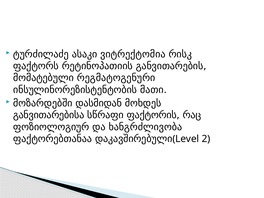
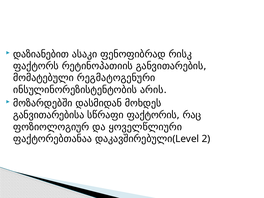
ტურძილაძე: ტურძილაძე -> დაზიანებით (41, 54)
ვიტრექტომია: ვიტრექტომია -> ფენოფიბრად (133, 54)
მათი: მათი -> არის (153, 90)
ხანგრძლივობა: ხანგრძლივობა -> ყოველწლიური (145, 127)
